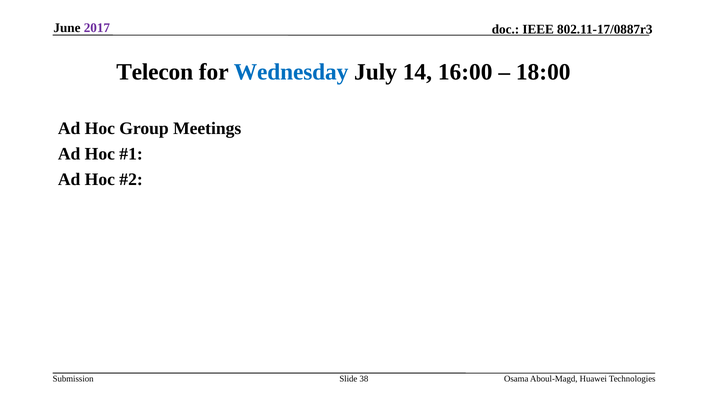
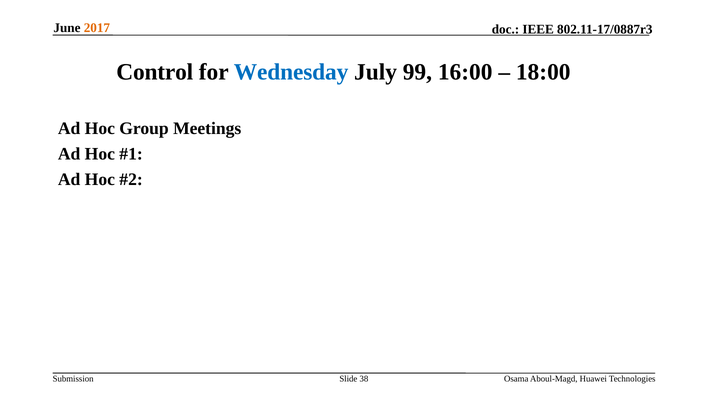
2017 colour: purple -> orange (97, 28)
Telecon: Telecon -> Control (155, 72)
14: 14 -> 99 (417, 72)
